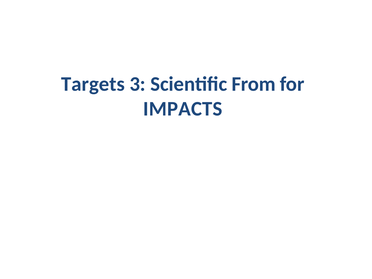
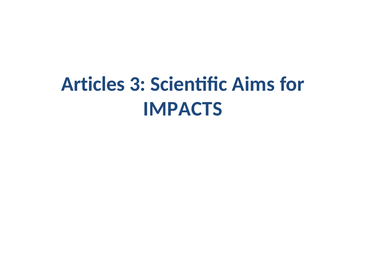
Targets: Targets -> Articles (93, 84)
From: From -> Aims (253, 84)
